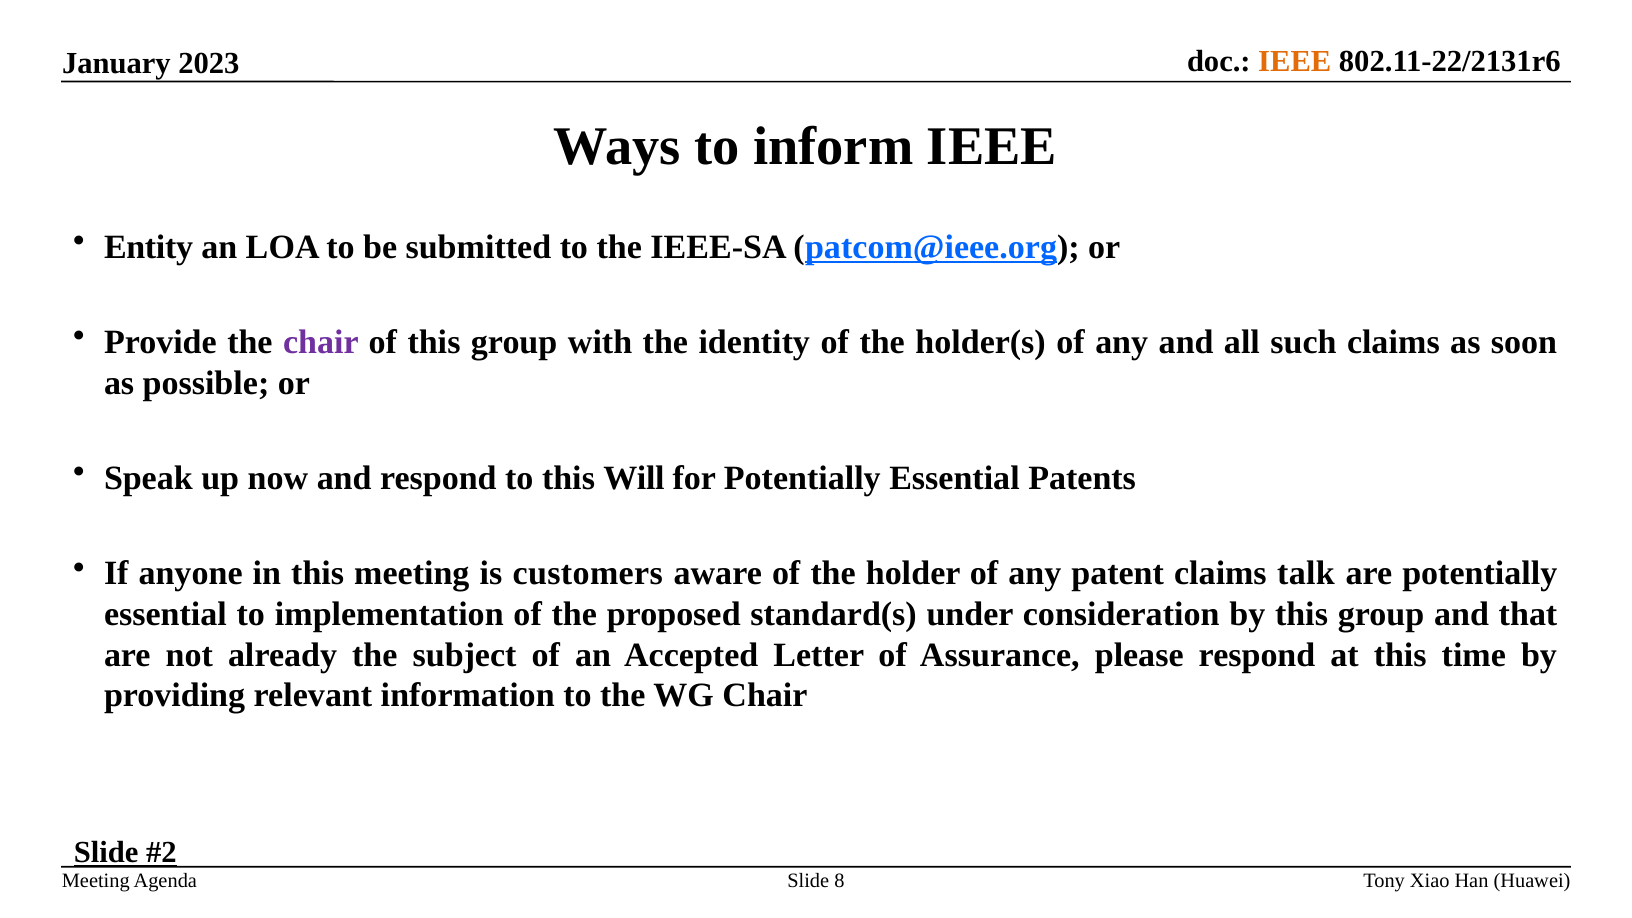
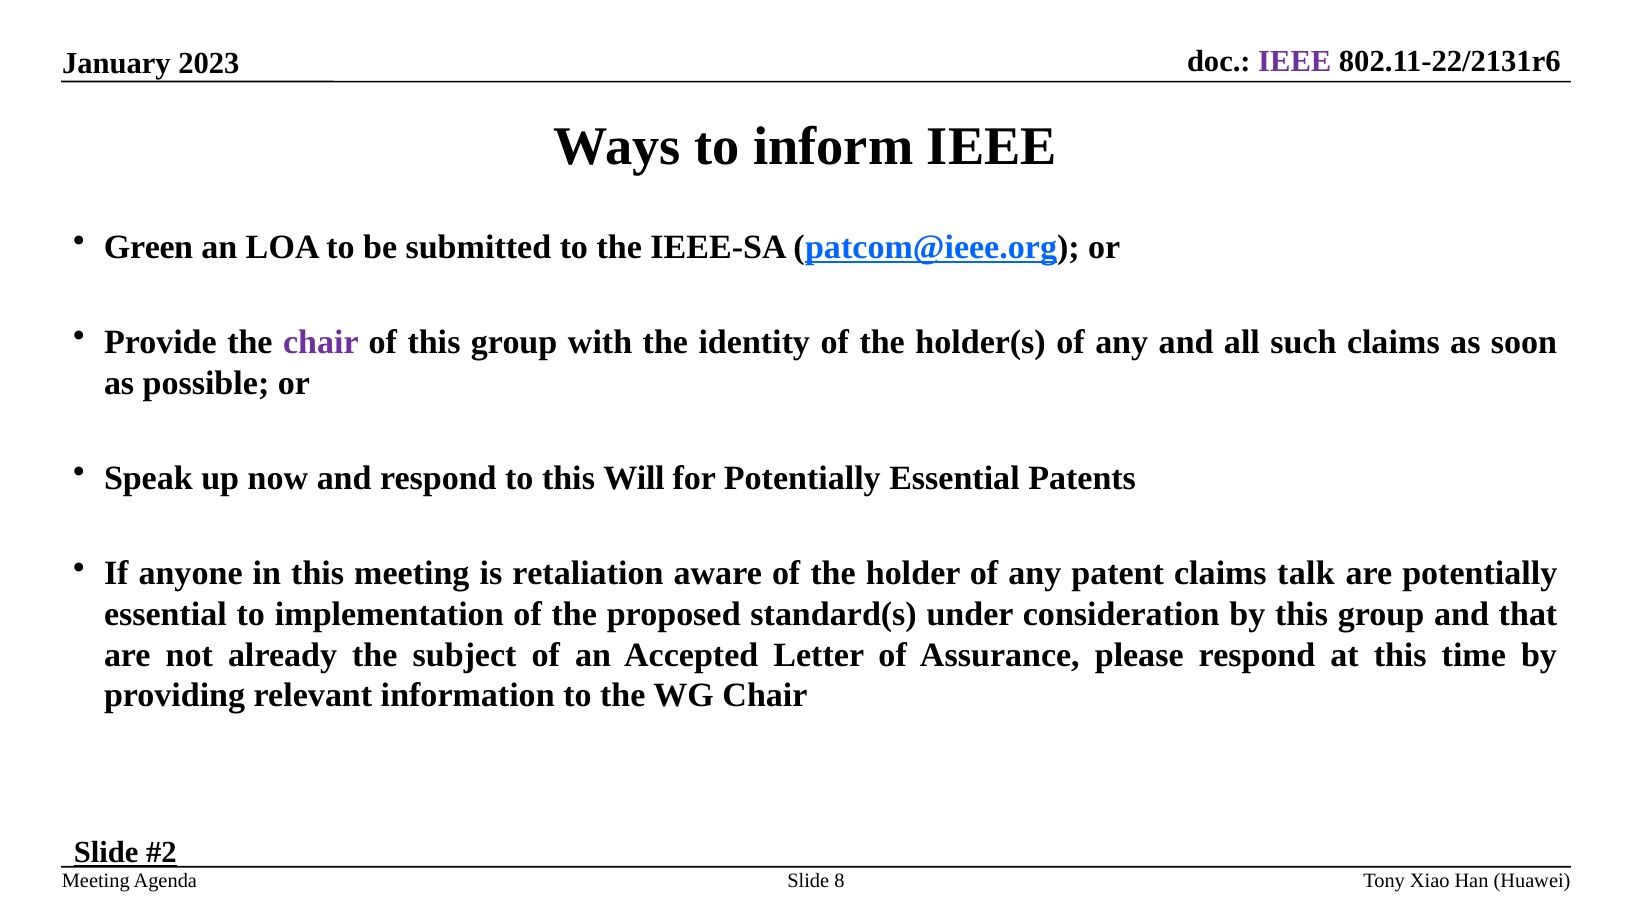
IEEE colour: orange -> purple (1295, 62)
Entity: Entity -> Green (149, 247)
customers: customers -> retaliation (588, 573)
